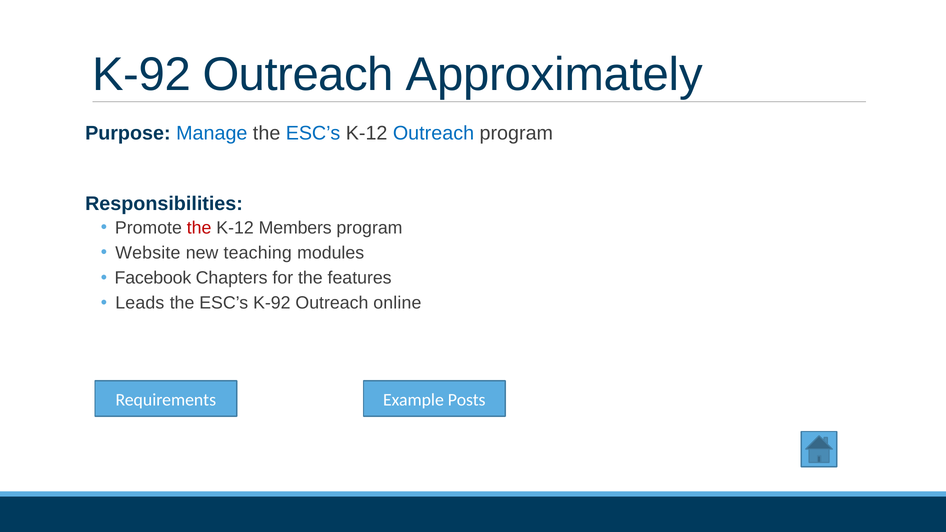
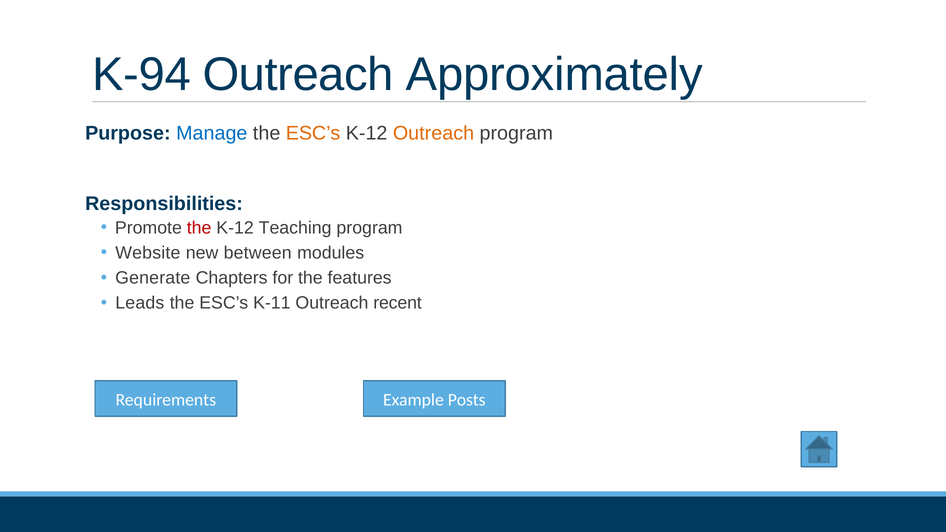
K-92: K-92 -> K-94 (142, 75)
ESC’s colour: blue -> orange (313, 133)
Outreach colour: blue -> orange (434, 133)
Members: Members -> Teaching (295, 228)
teaching: teaching -> between (258, 253)
Facebook: Facebook -> Generate (153, 278)
ESC’s K-92: K-92 -> K-11 (272, 303)
online: online -> recent (398, 303)
